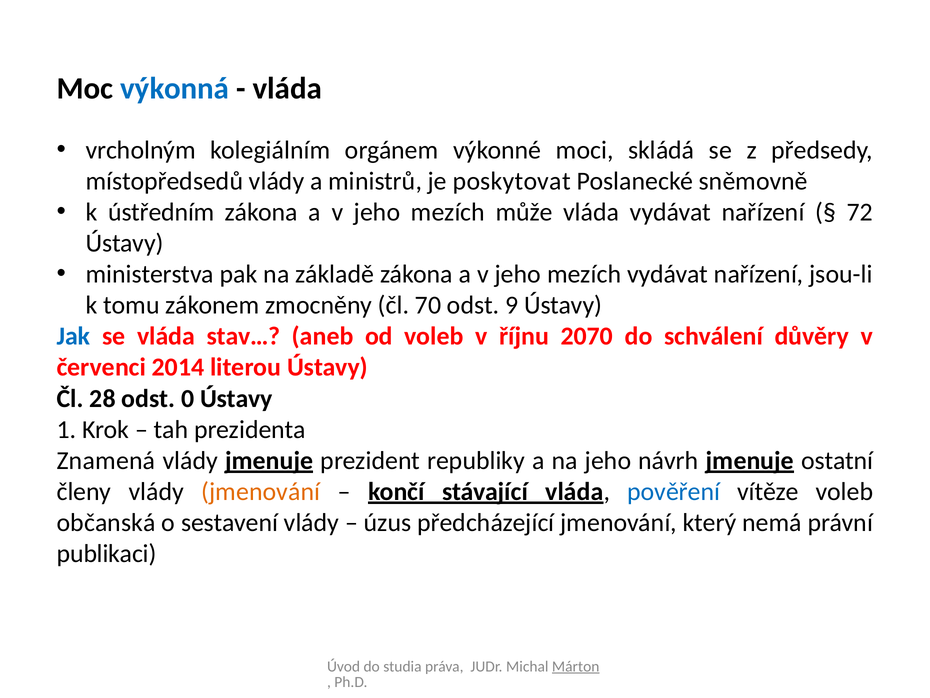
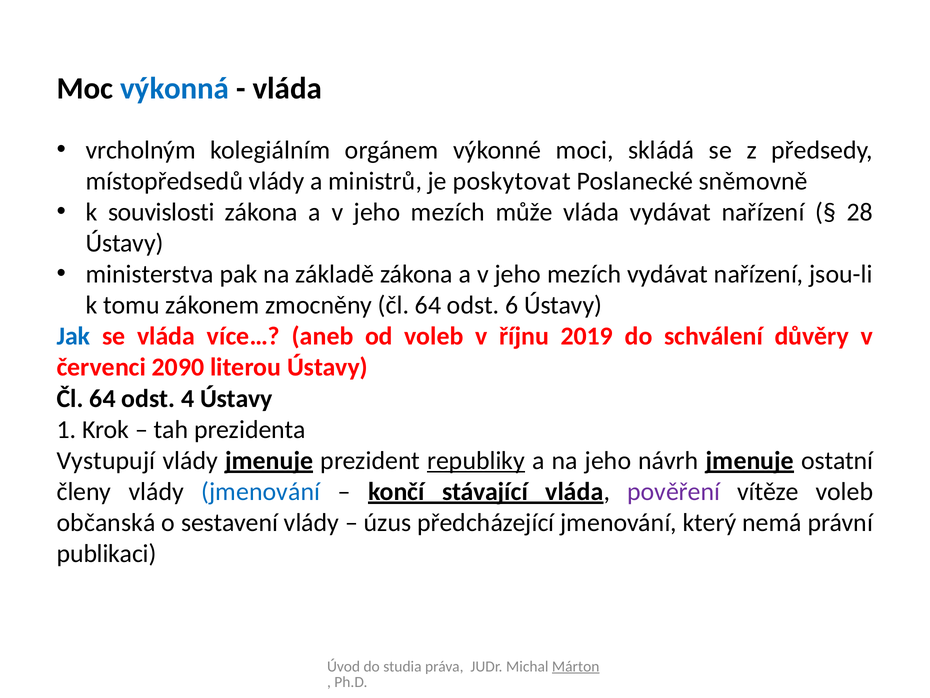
ústředním: ústředním -> souvislosti (161, 212)
72: 72 -> 28 (860, 212)
zmocněny čl 70: 70 -> 64 (428, 305)
9: 9 -> 6 (512, 305)
stav…: stav… -> více… (243, 336)
2070: 2070 -> 2019 (587, 336)
2014: 2014 -> 2090 (178, 367)
28: 28 -> 64 (103, 398)
0: 0 -> 4 (188, 398)
Znamená: Znamená -> Vystupují (106, 460)
republiky underline: none -> present (476, 460)
jmenování colour: orange -> blue (261, 491)
pověření colour: blue -> purple (674, 491)
